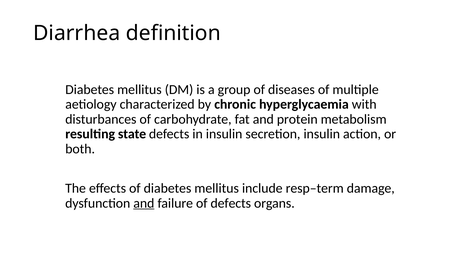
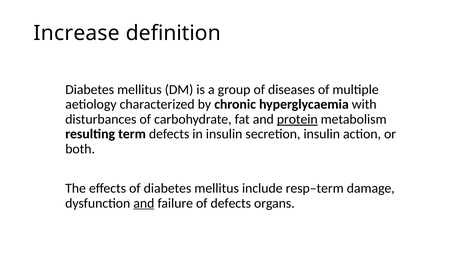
Diarrhea: Diarrhea -> Increase (77, 33)
protein underline: none -> present (297, 119)
state: state -> term (132, 134)
